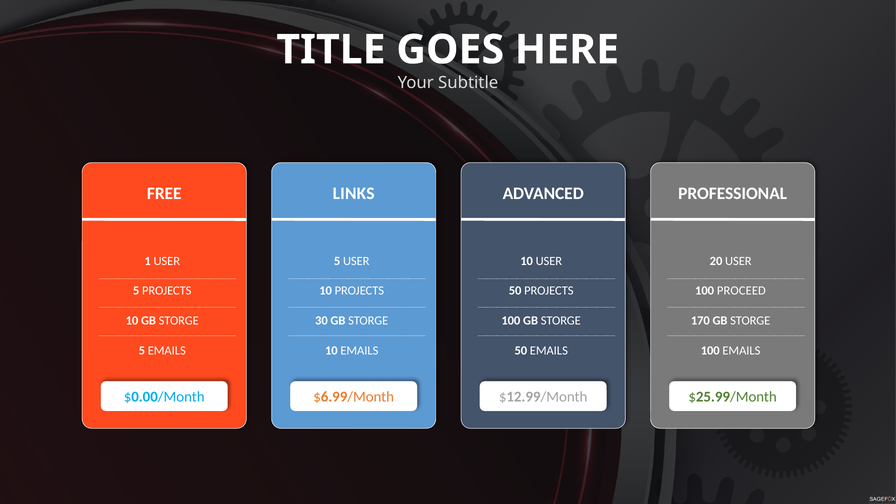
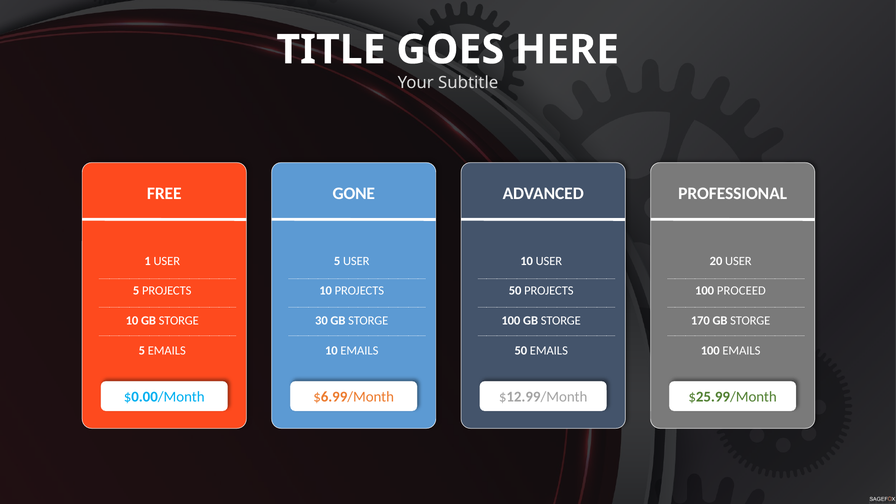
LINKS: LINKS -> GONE (354, 194)
